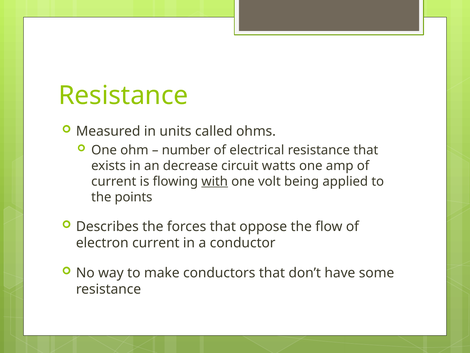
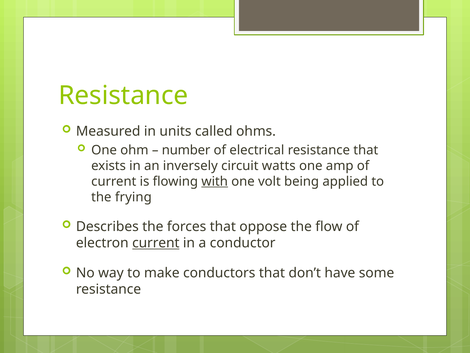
decrease: decrease -> inversely (190, 166)
points: points -> frying (133, 197)
current underline: none -> present (156, 243)
